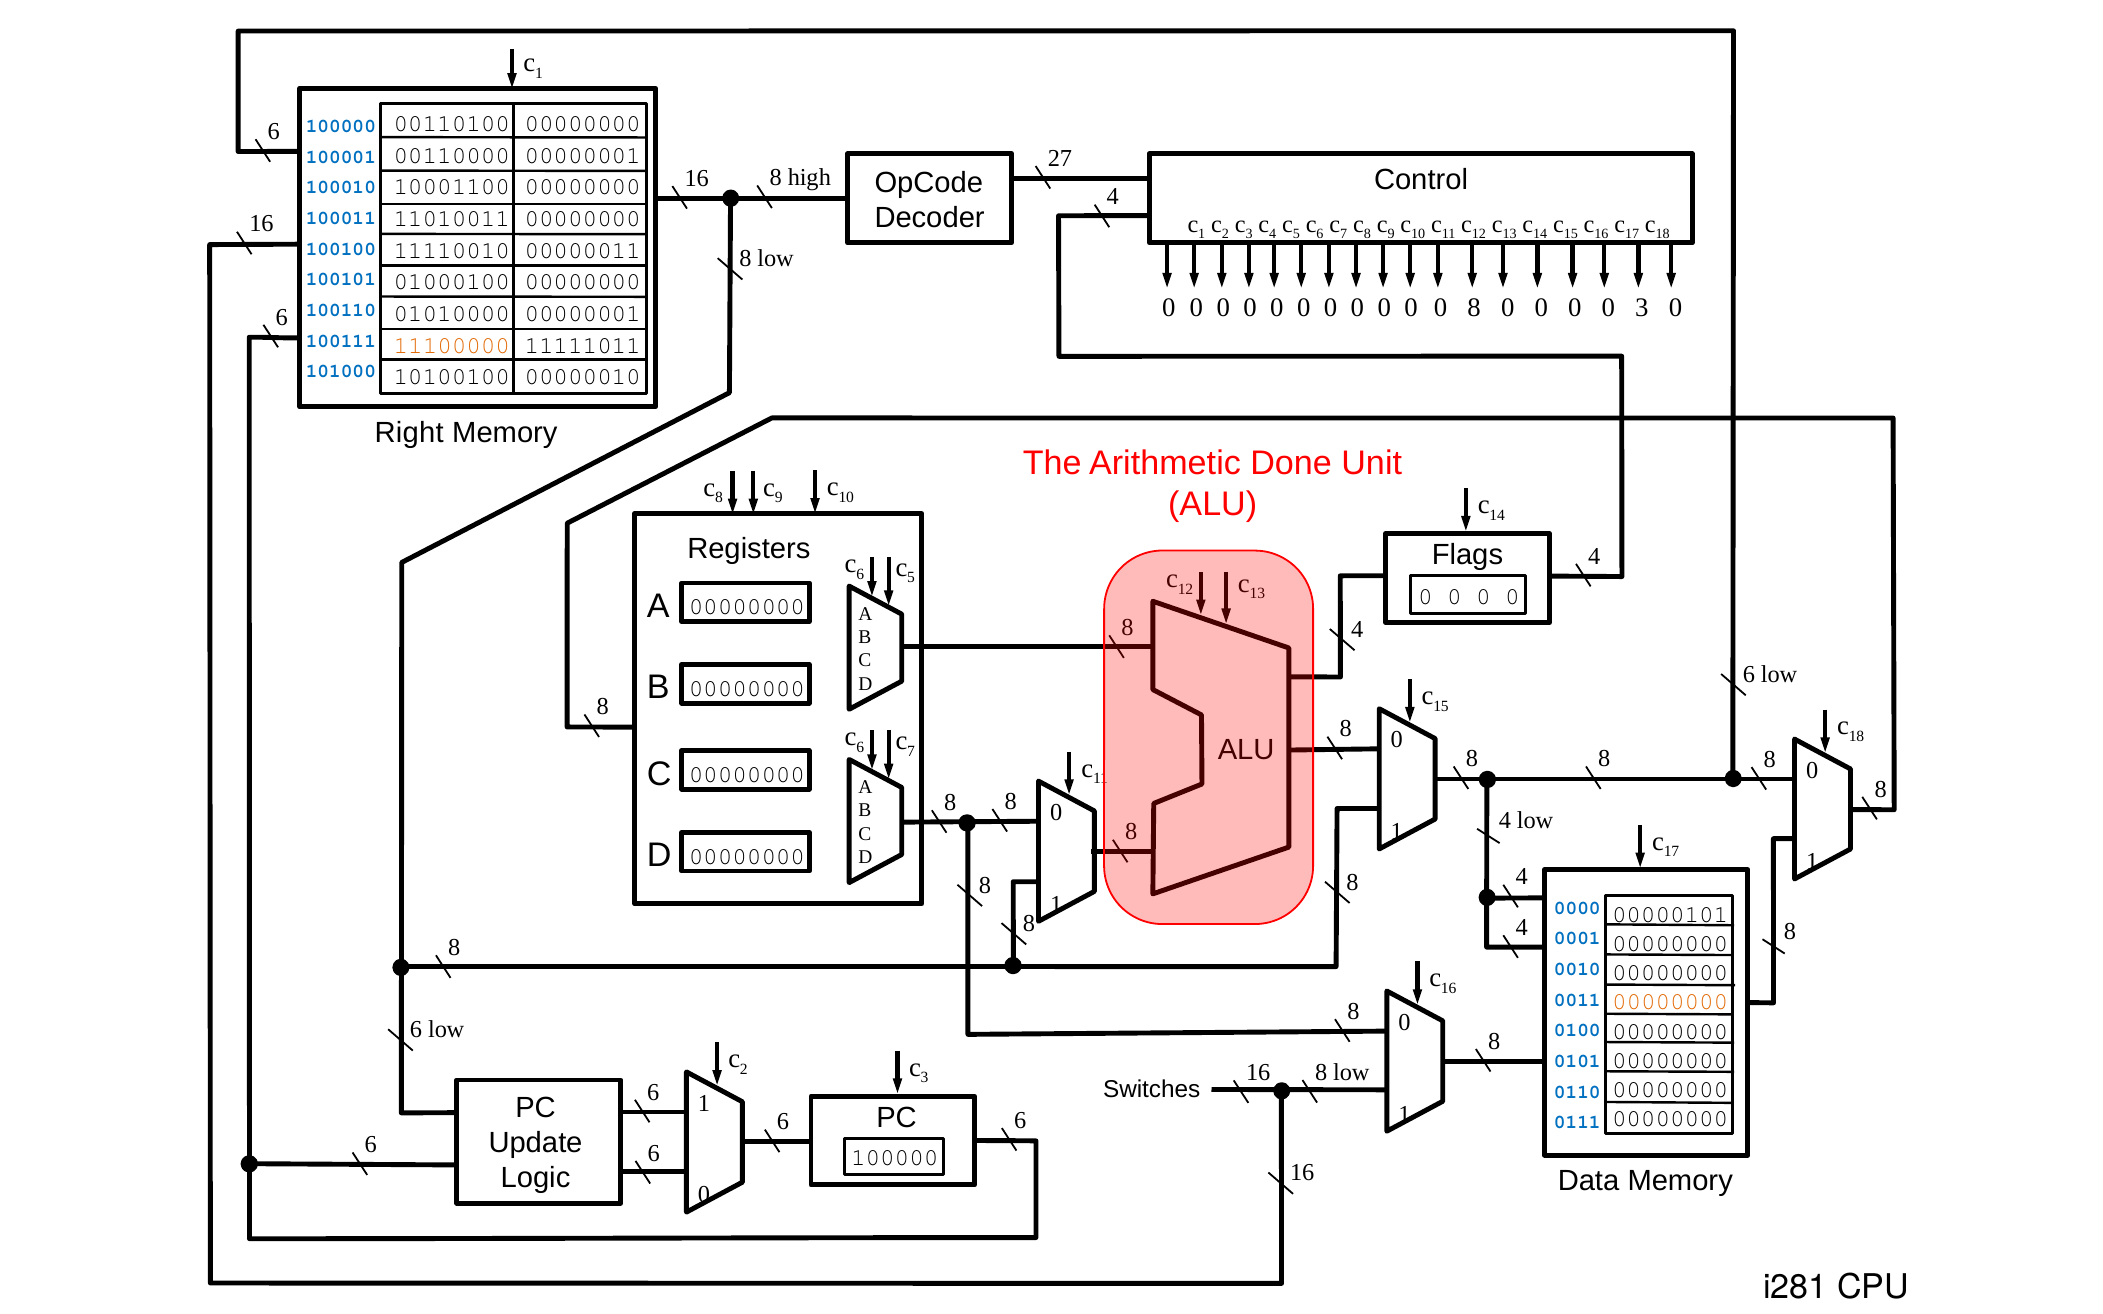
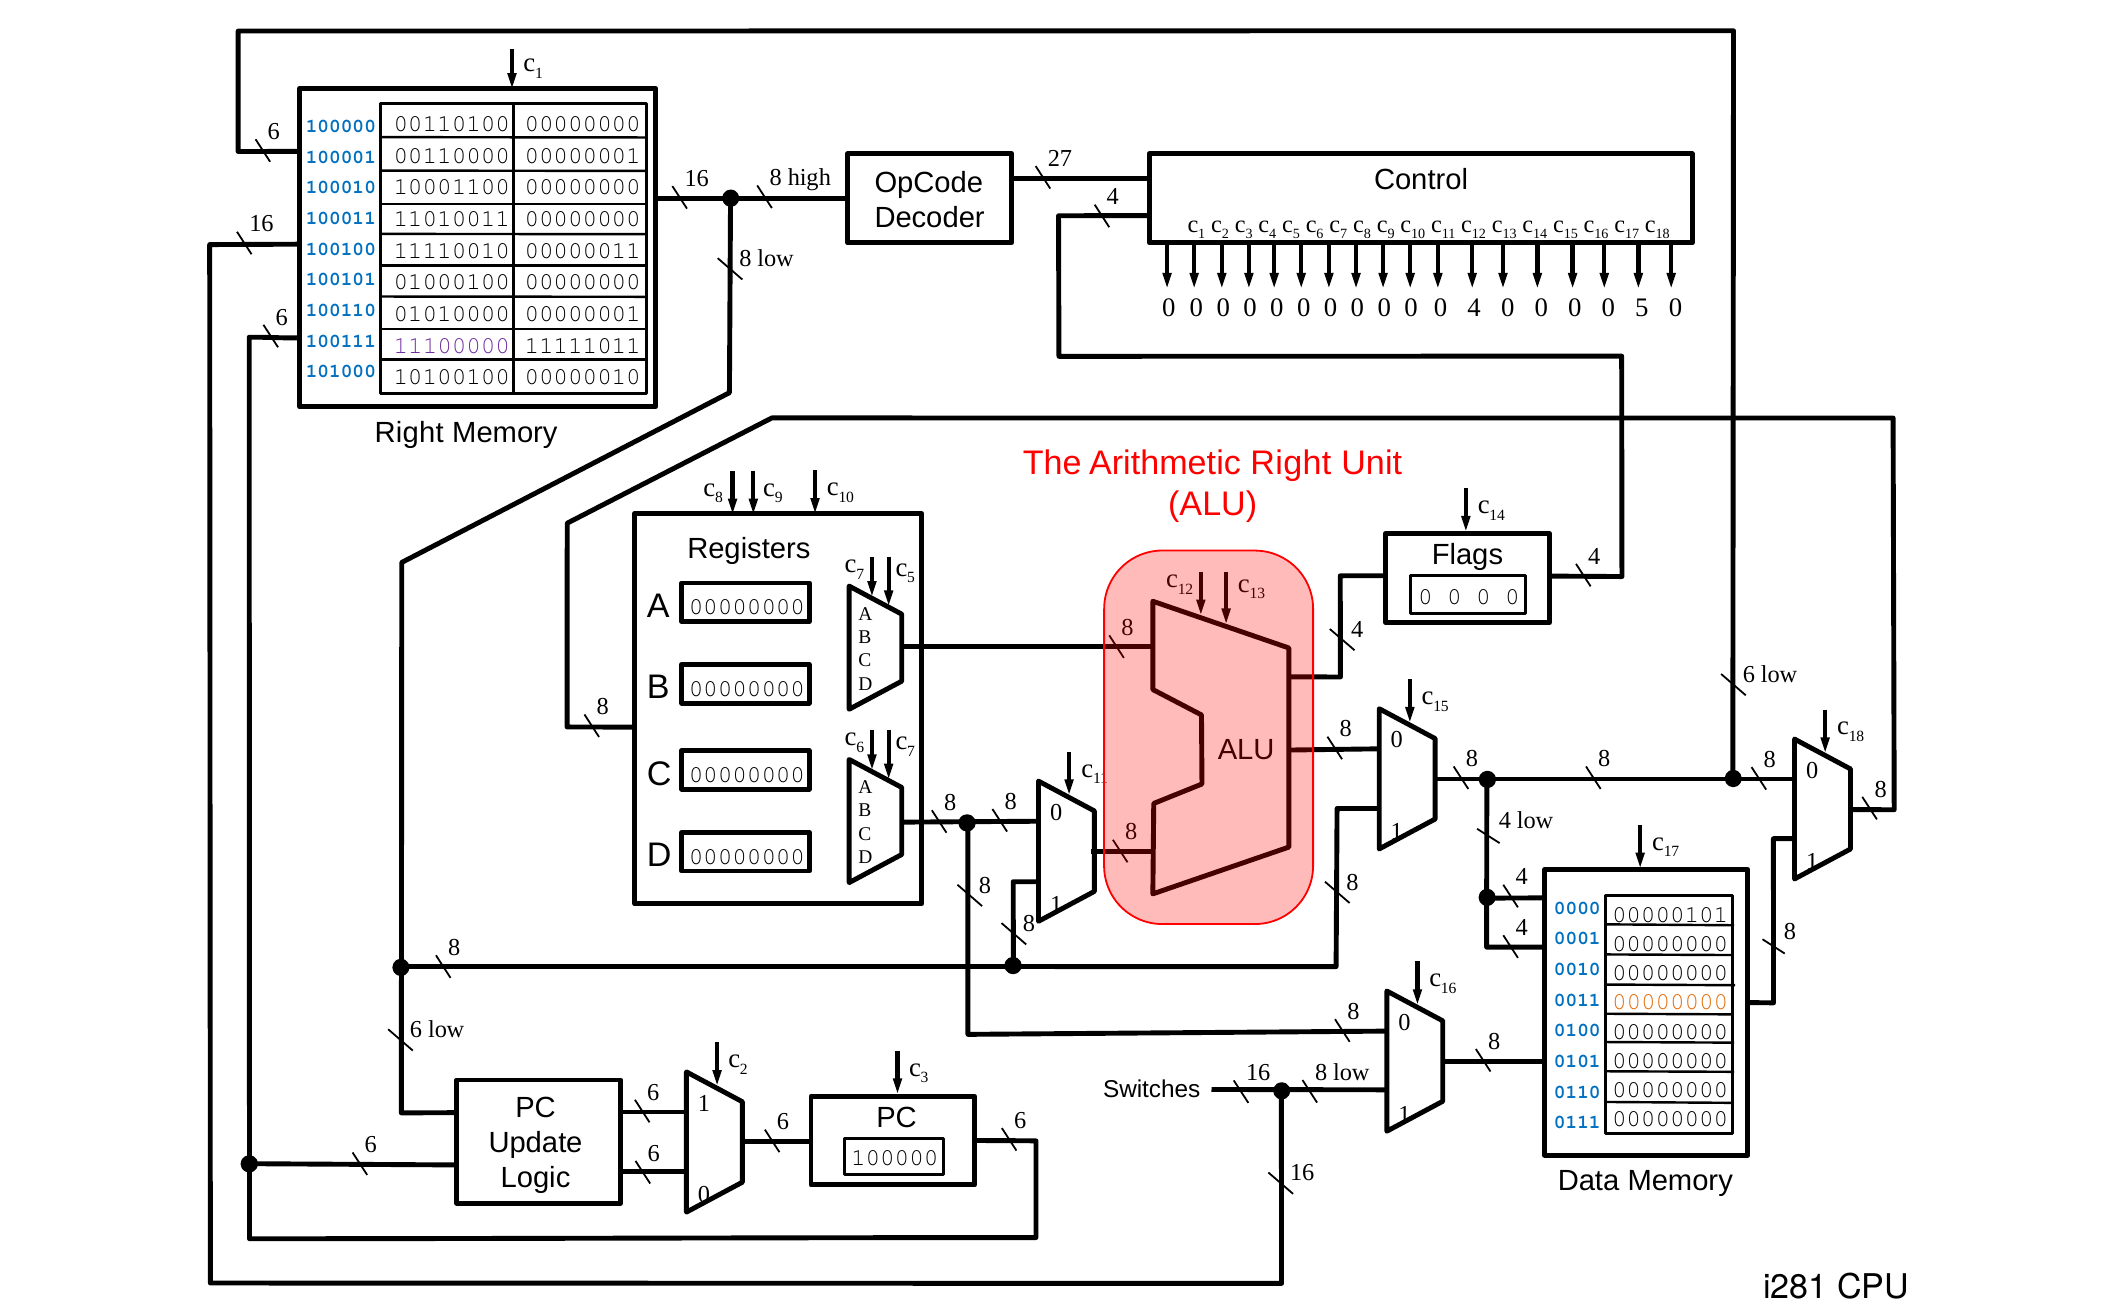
0 8: 8 -> 4 (1474, 307)
0 3: 3 -> 5 (1642, 307)
11100000 colour: orange -> purple (452, 345)
Arithmetic Done: Done -> Right (1291, 464)
6: 6 -> 7 (860, 574)
